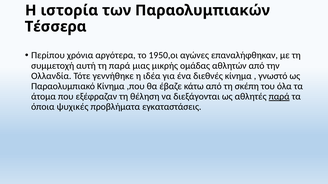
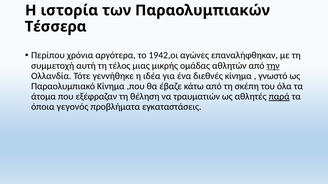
1950,οι: 1950,οι -> 1942,οι (163, 55)
τη παρά: παρά -> τέλος (120, 66)
την underline: none -> present (273, 66)
διεξάγονται: διεξάγονται -> τραυματιών (197, 97)
ψυχικές: ψυχικές -> γεγονός (73, 107)
